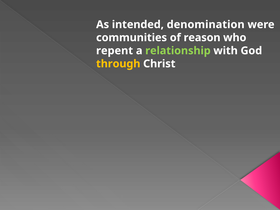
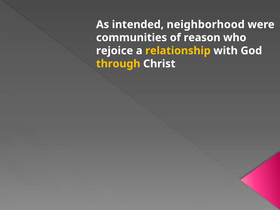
denomination: denomination -> neighborhood (206, 25)
repent: repent -> rejoice (115, 51)
relationship colour: light green -> yellow (178, 51)
